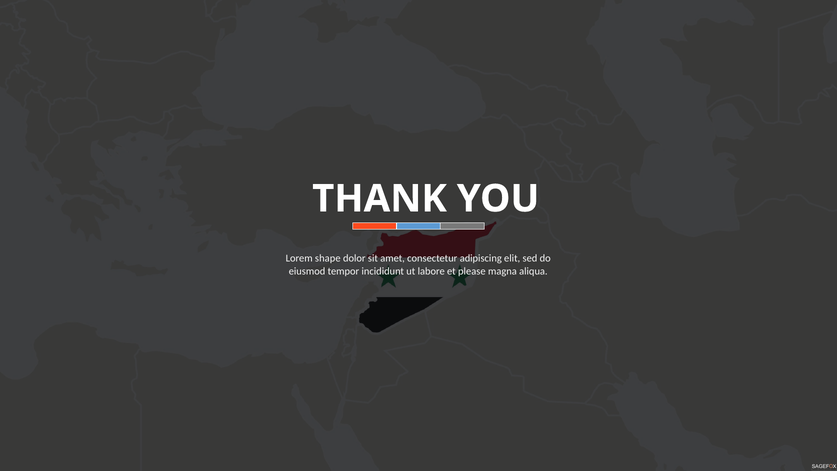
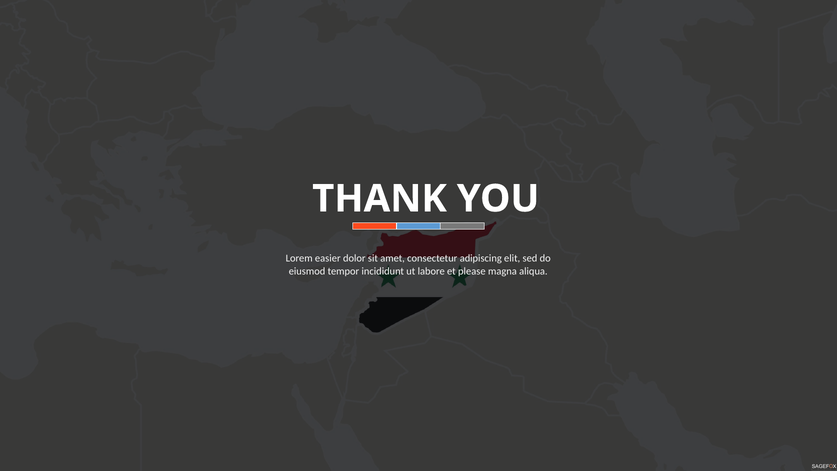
shape: shape -> easier (328, 258)
